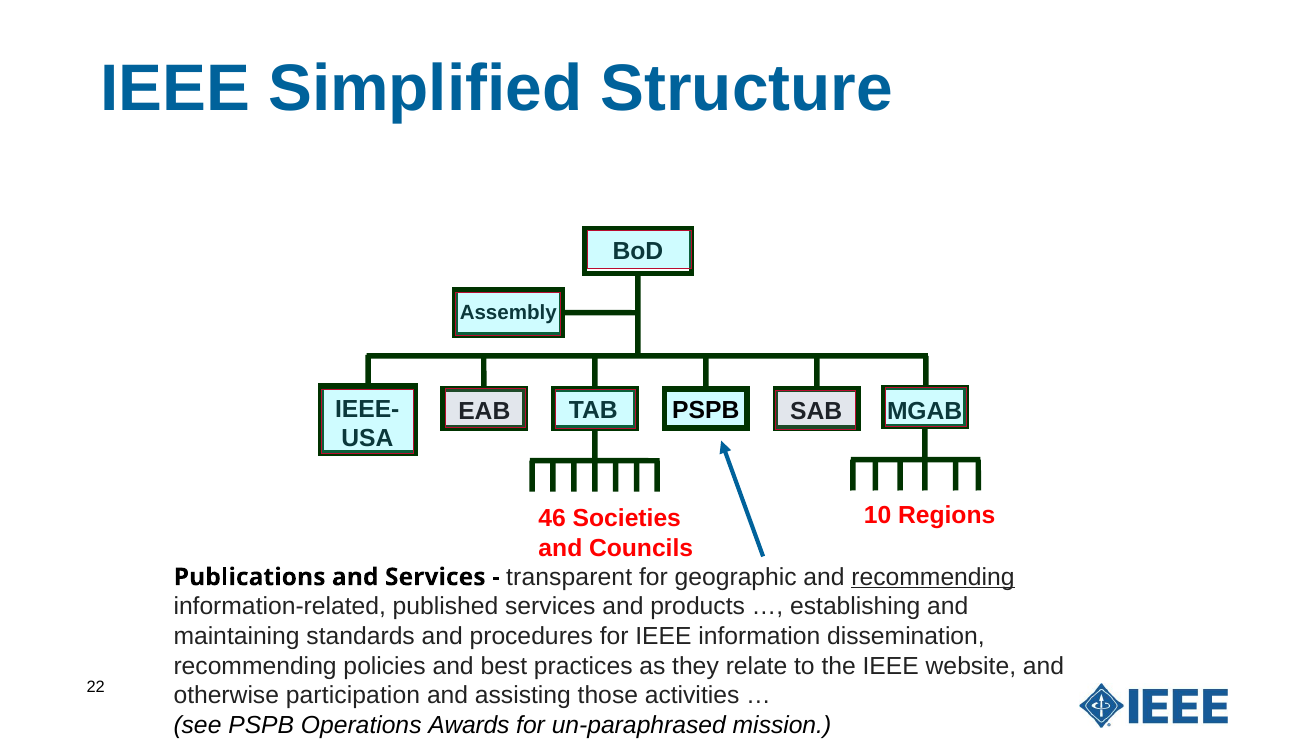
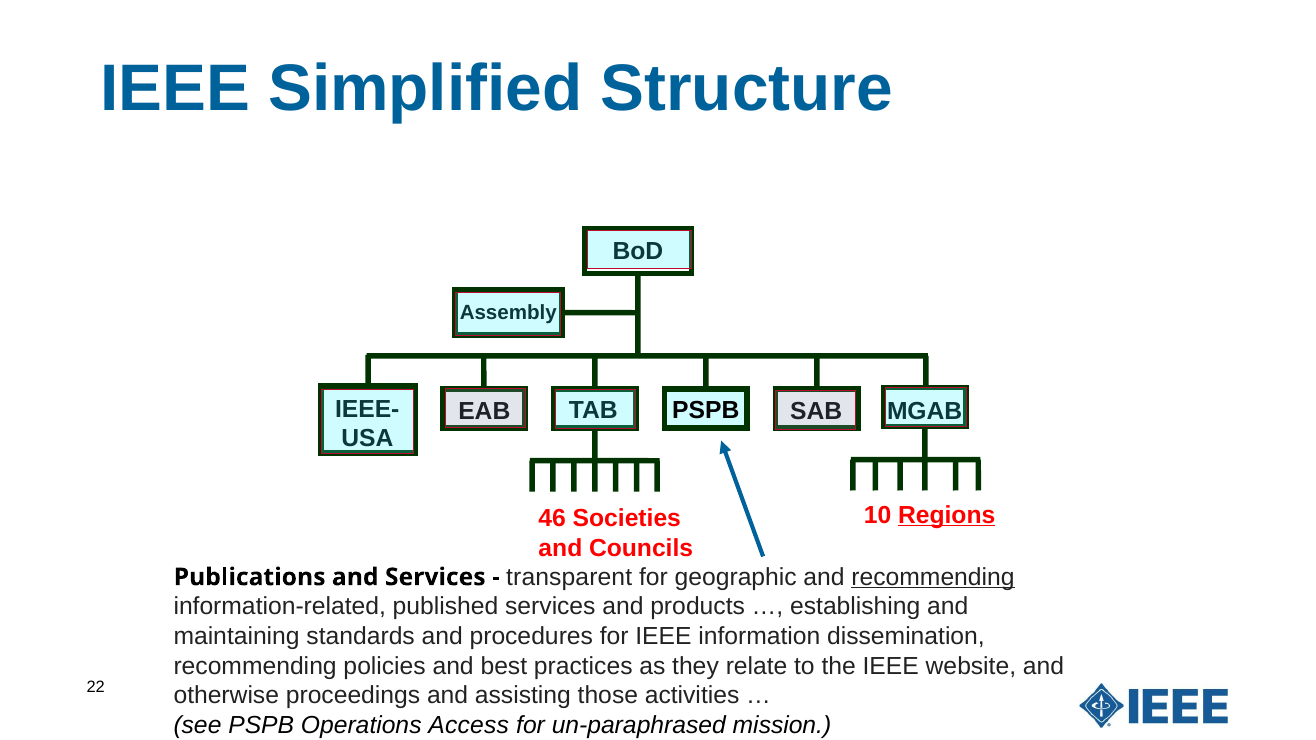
Regions underline: none -> present (947, 515)
participation: participation -> proceedings (353, 696)
Awards: Awards -> Access (469, 725)
